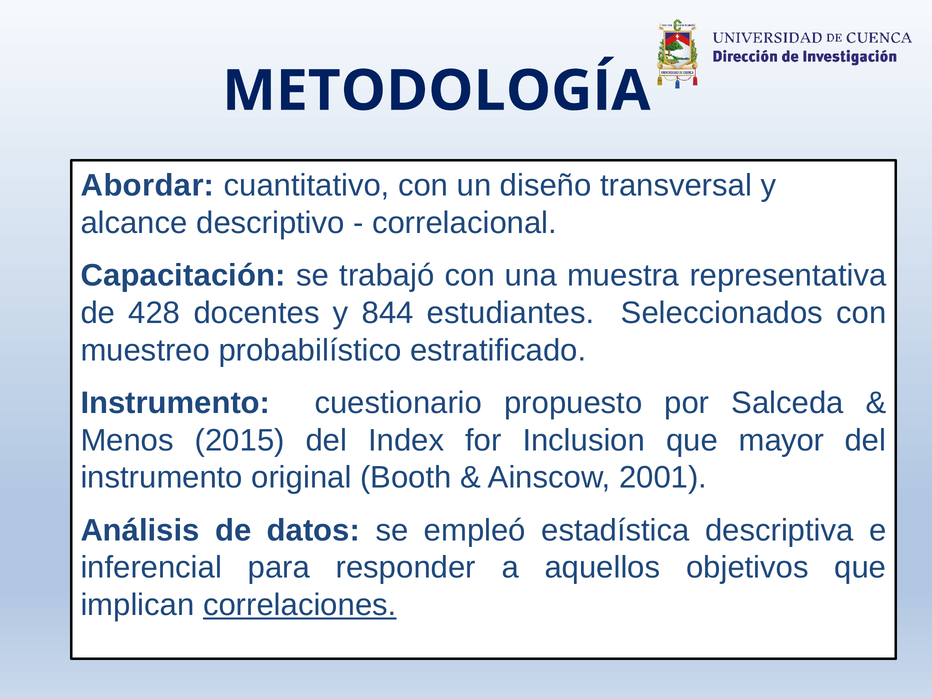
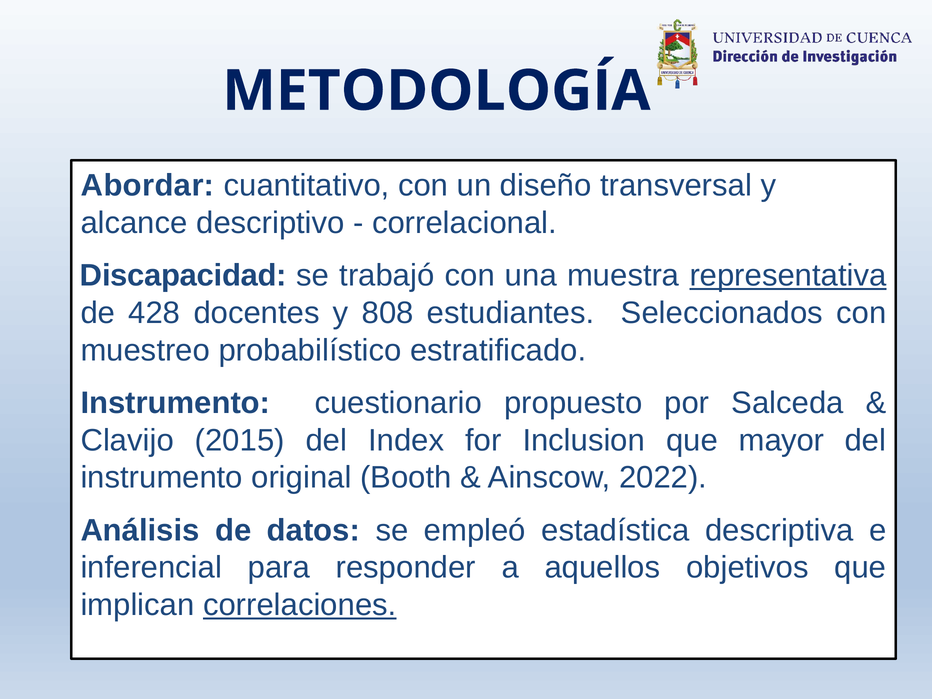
Capacitación: Capacitación -> Discapacidad (183, 276)
representativa underline: none -> present (788, 276)
844: 844 -> 808 (388, 313)
Menos: Menos -> Clavijo (127, 440)
2001: 2001 -> 2022 (663, 478)
